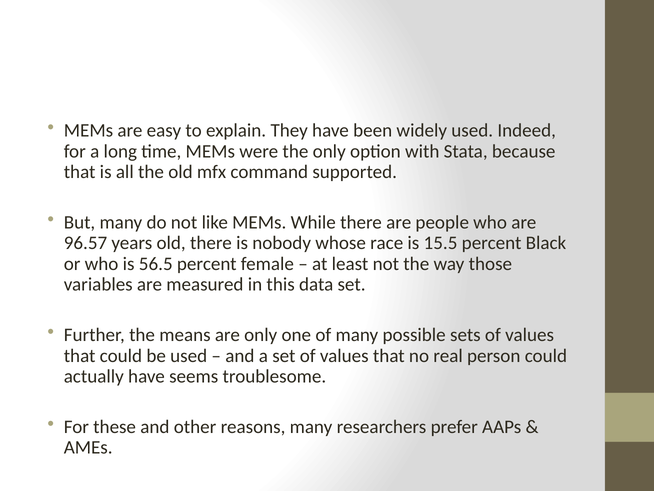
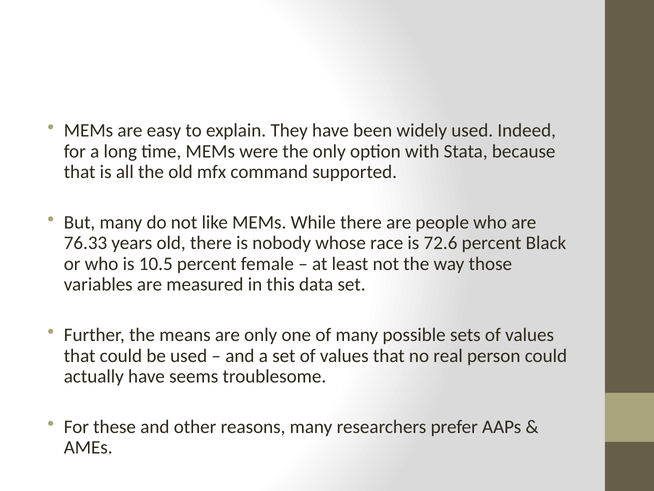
96.57: 96.57 -> 76.33 (85, 243)
15.5: 15.5 -> 72.6 (441, 243)
56.5: 56.5 -> 10.5 (156, 264)
